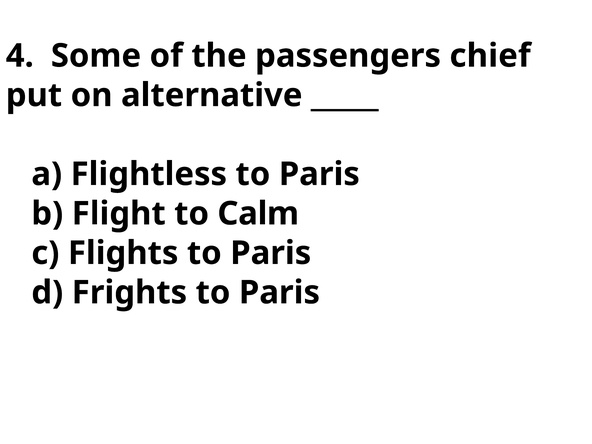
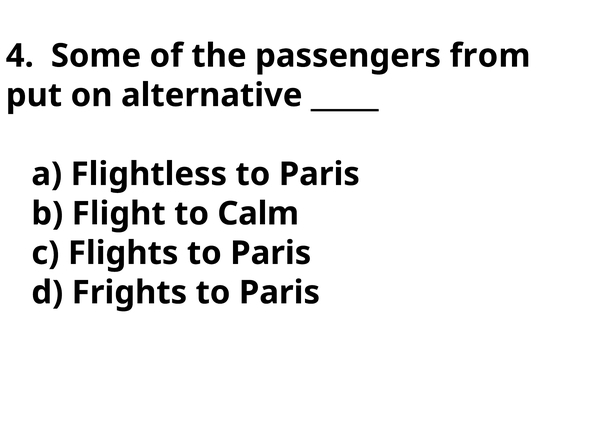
chief: chief -> from (490, 56)
